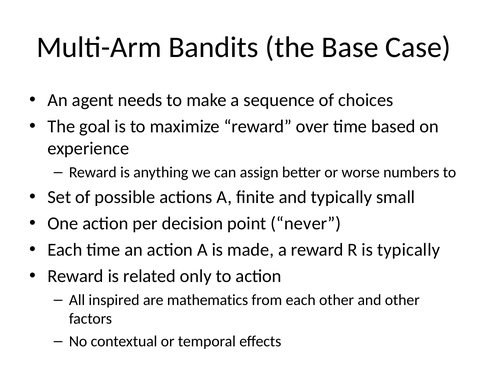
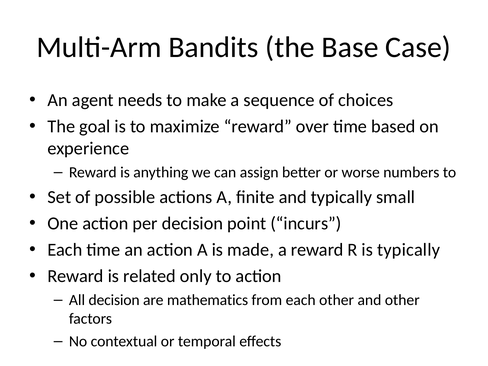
never: never -> incurs (306, 224)
All inspired: inspired -> decision (114, 300)
